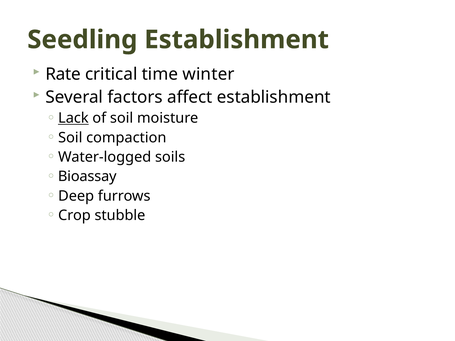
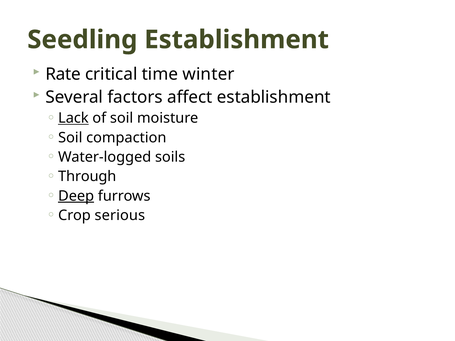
Bioassay: Bioassay -> Through (87, 177)
Deep underline: none -> present (76, 196)
stubble: stubble -> serious (120, 216)
